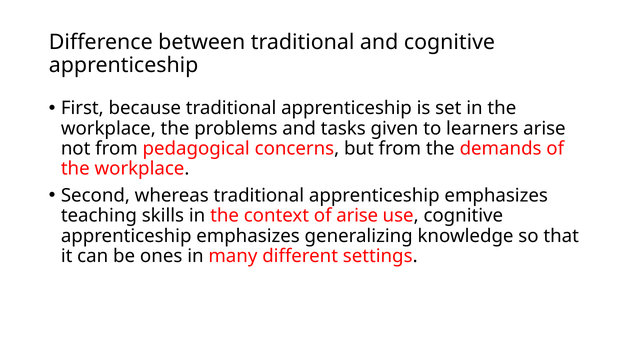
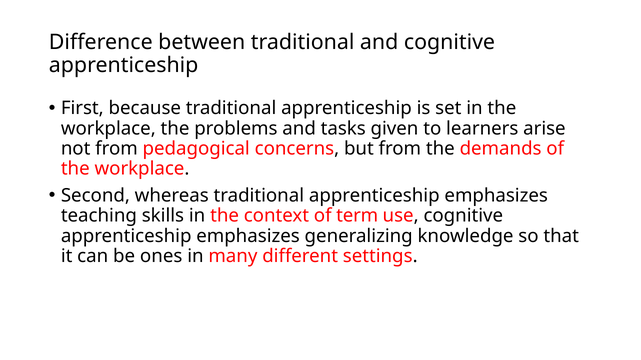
of arise: arise -> term (357, 216)
